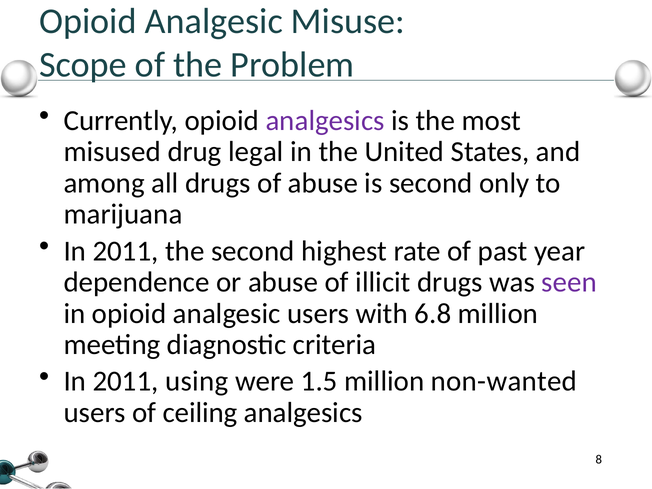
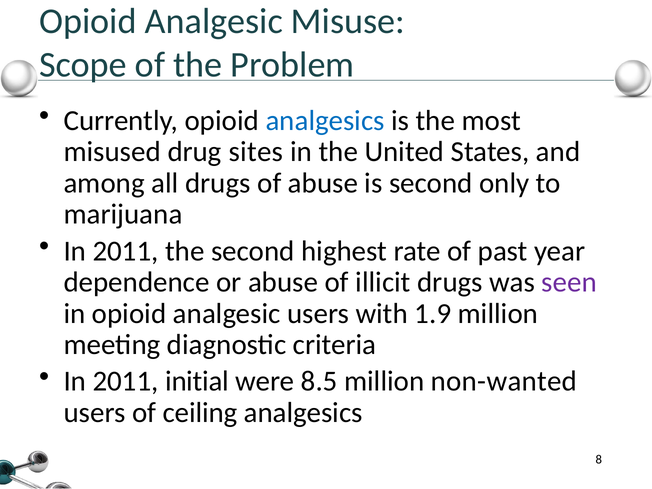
analgesics colour: purple -> blue (325, 120)
legal: legal -> sites (256, 152)
6.8: 6.8 -> 1.9 (433, 314)
using: using -> initial (197, 381)
1.5: 1.5 -> 8.5 (319, 381)
